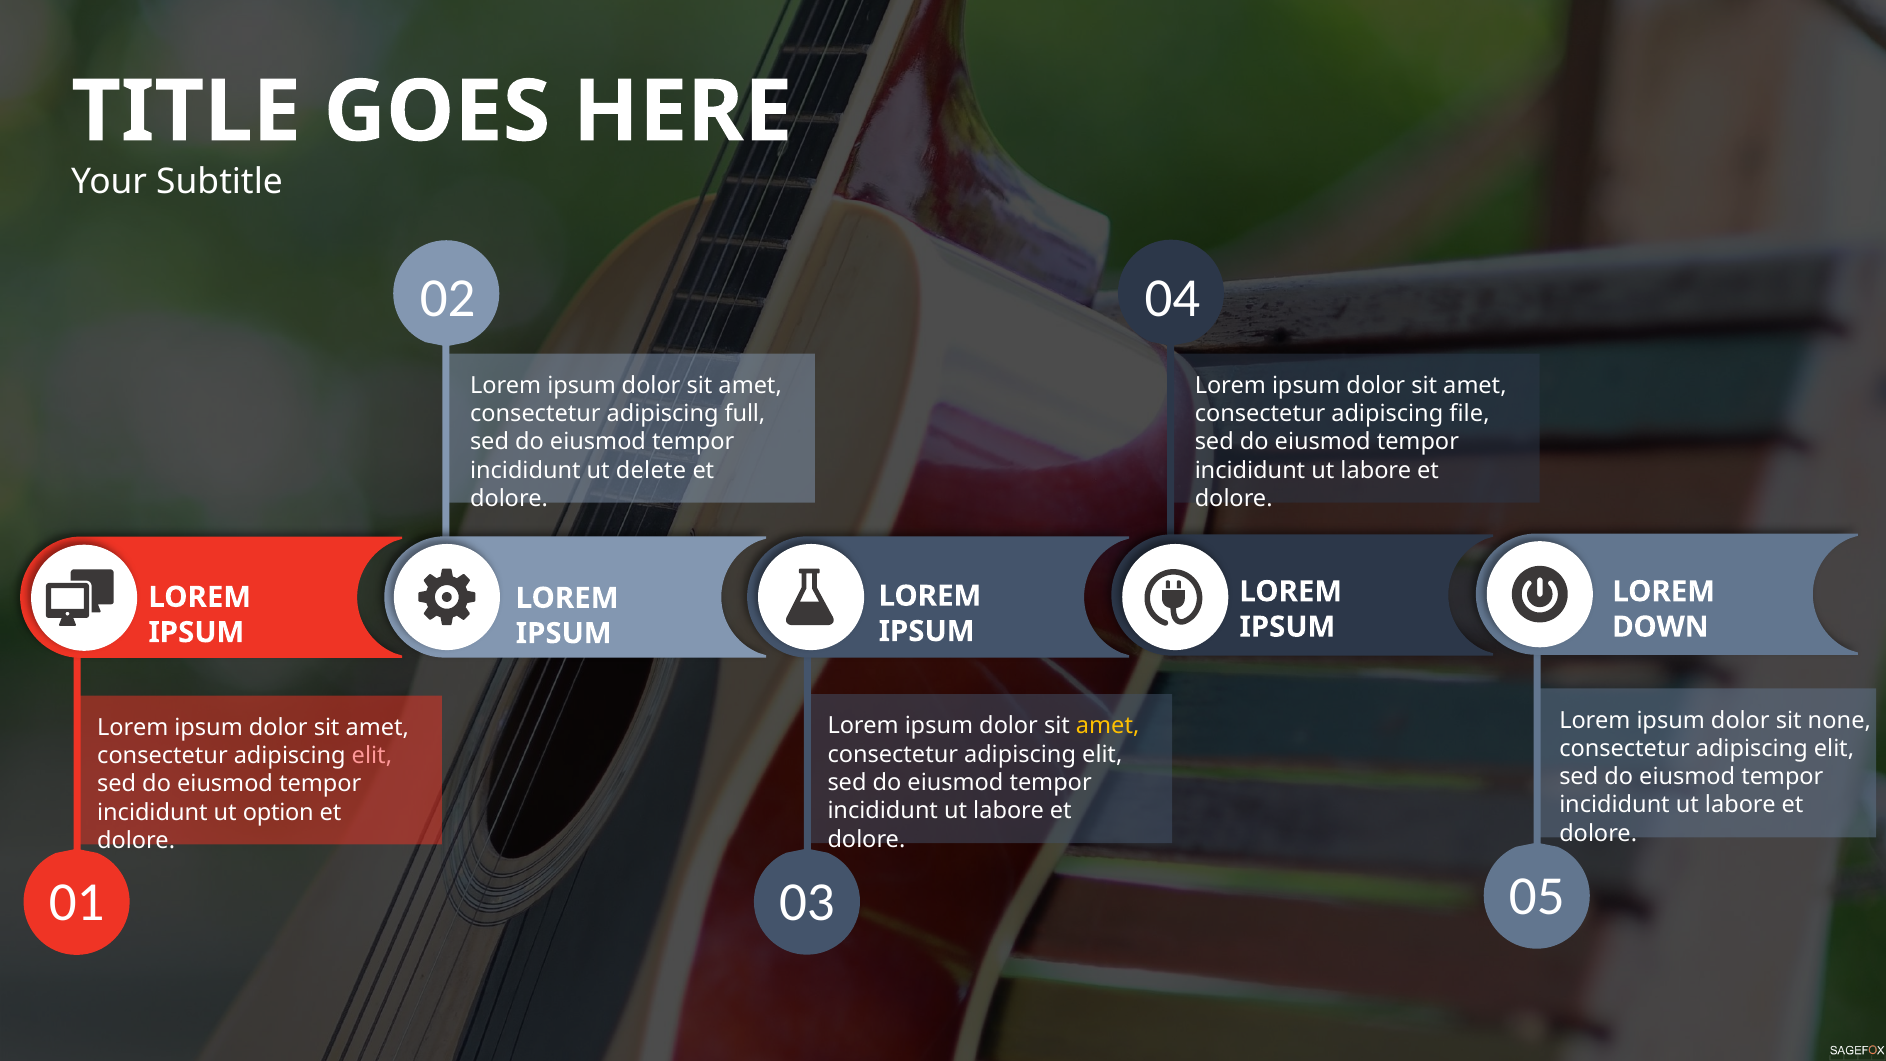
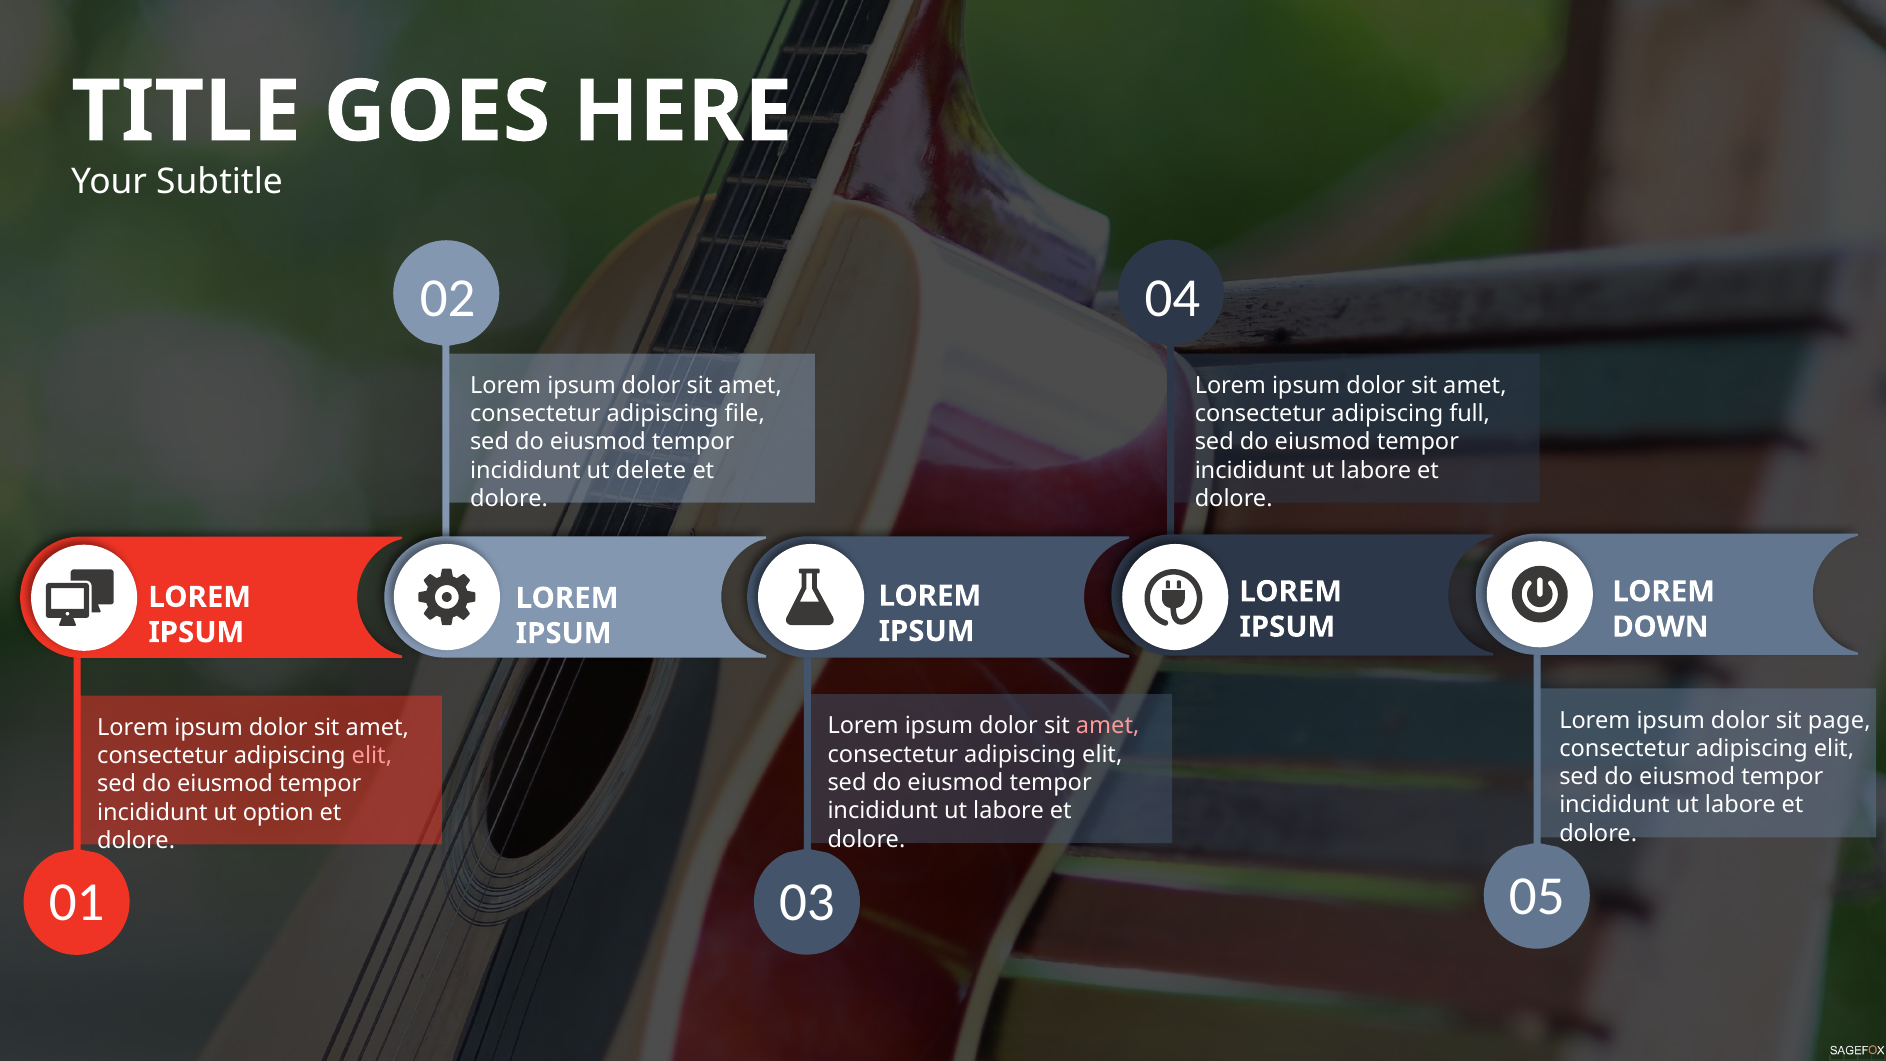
full: full -> file (745, 414)
file: file -> full (1470, 414)
none: none -> page (1839, 720)
amet colour: yellow -> pink (1108, 726)
